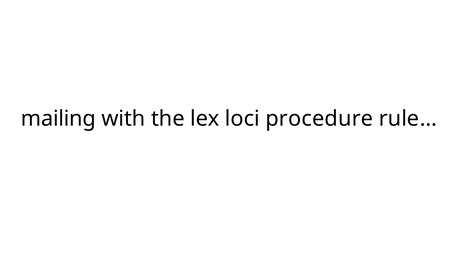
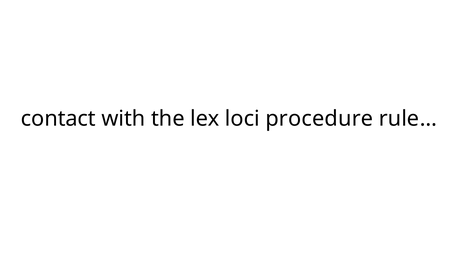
mailing: mailing -> contact (58, 119)
